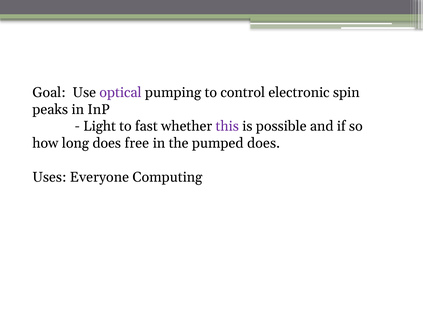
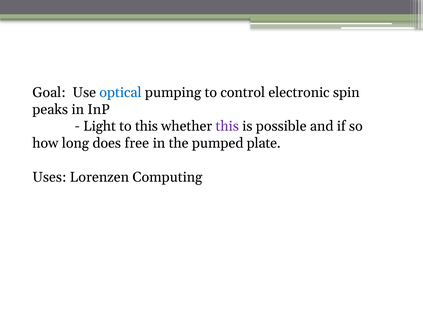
optical colour: purple -> blue (120, 93)
to fast: fast -> this (146, 126)
pumped does: does -> plate (264, 143)
Everyone: Everyone -> Lorenzen (99, 177)
